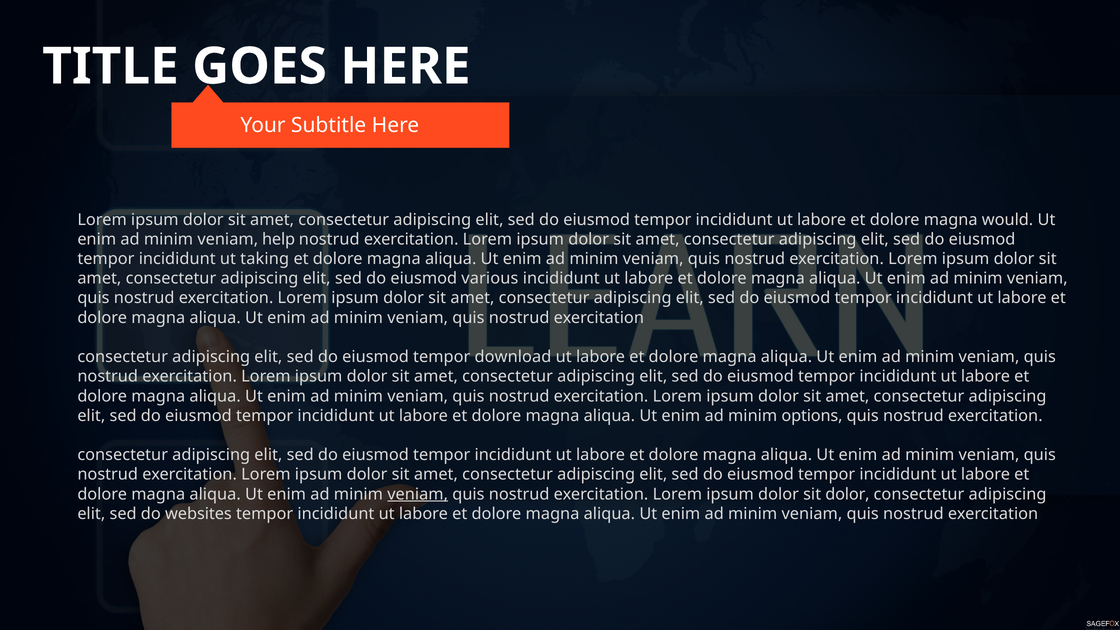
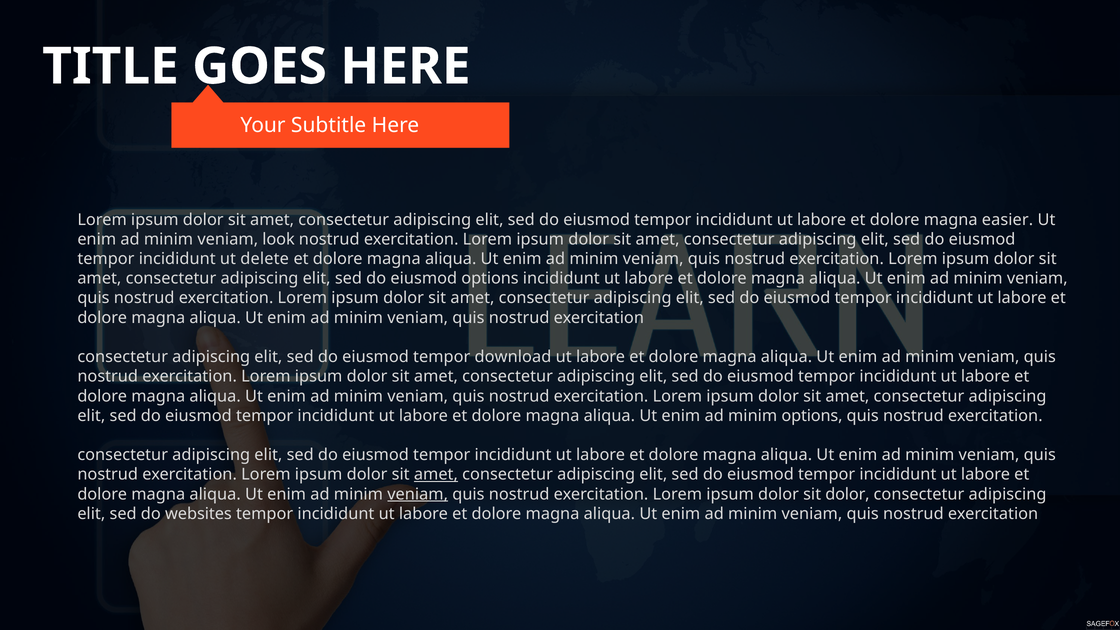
would: would -> easier (1007, 220)
help: help -> look (279, 239)
taking: taking -> delete (265, 259)
eiusmod various: various -> options (490, 278)
amet underline: none -> present (436, 475)
